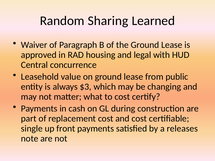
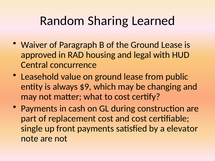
$3: $3 -> $9 (86, 87)
releases: releases -> elevator (182, 129)
